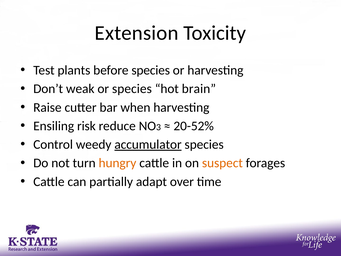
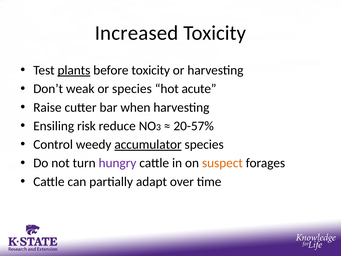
Extension: Extension -> Increased (137, 33)
plants underline: none -> present (74, 70)
before species: species -> toxicity (151, 70)
brain: brain -> acute (199, 89)
20-52%: 20-52% -> 20-57% (194, 126)
hungry colour: orange -> purple (117, 163)
